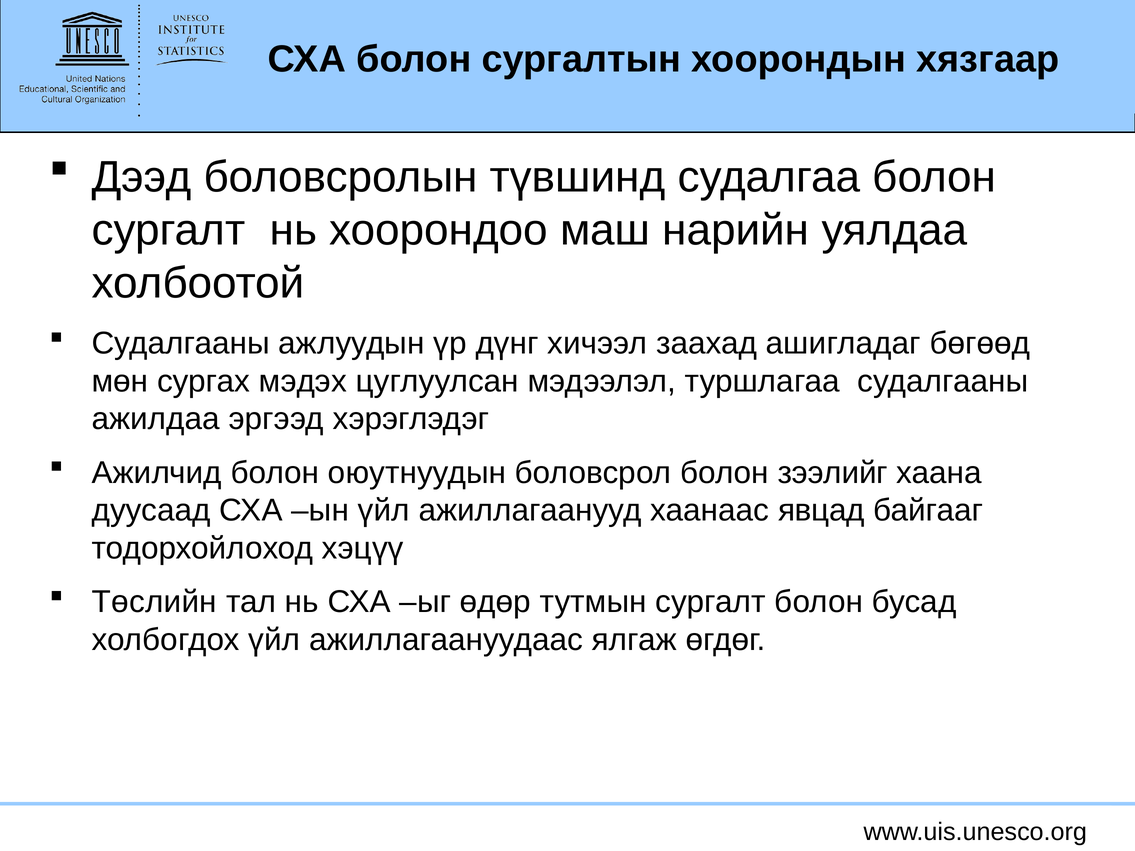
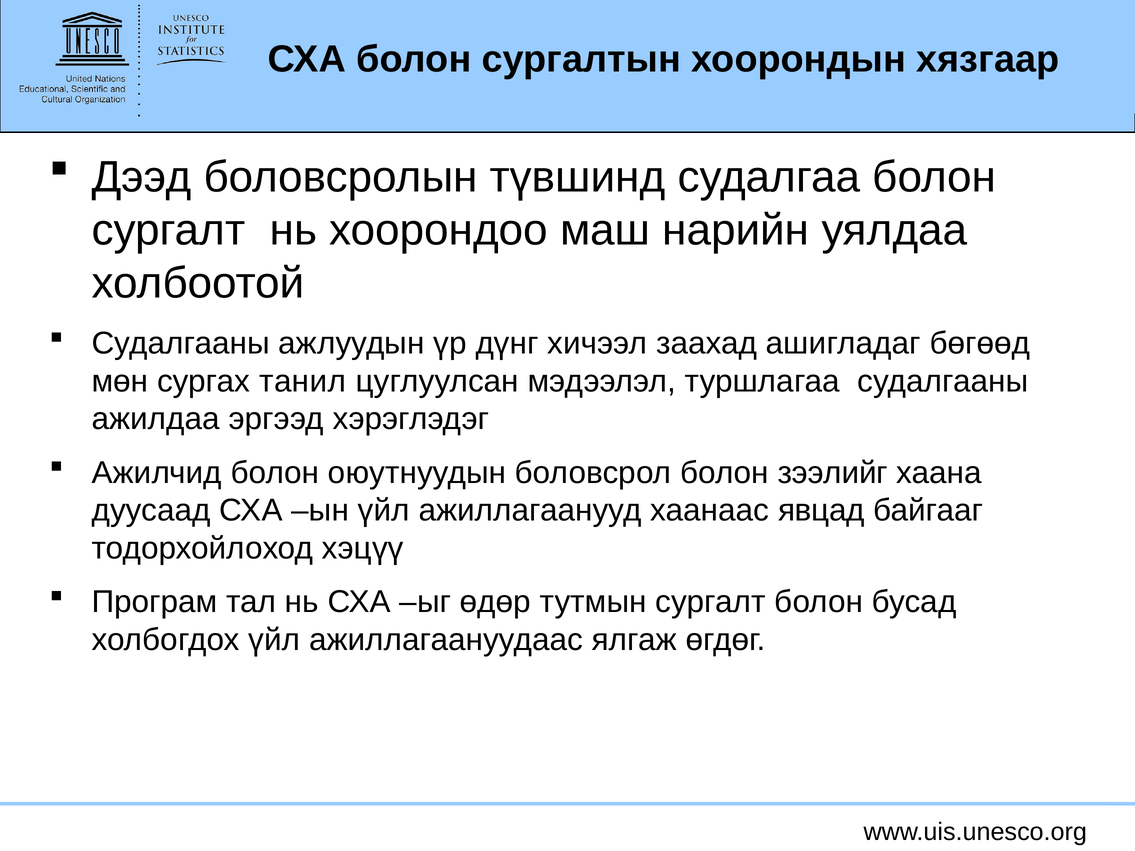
мэдэх: мэдэх -> танил (303, 381)
Төслийн: Төслийн -> Програм (155, 602)
